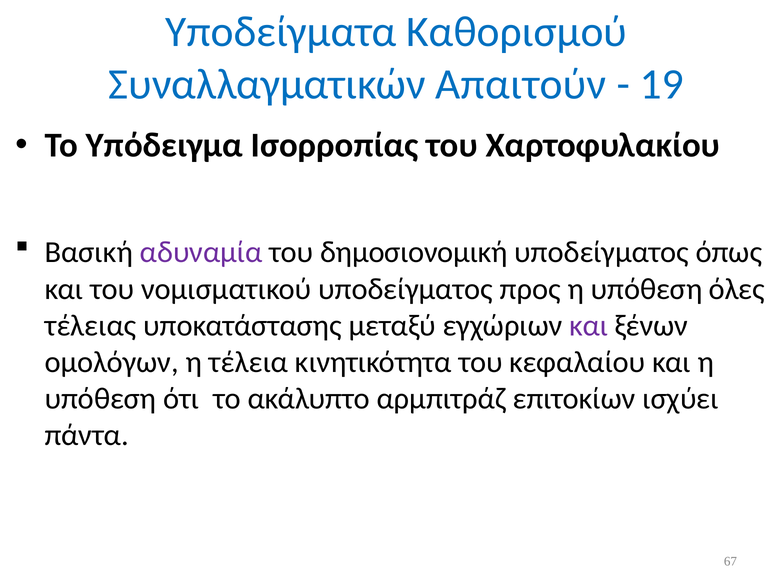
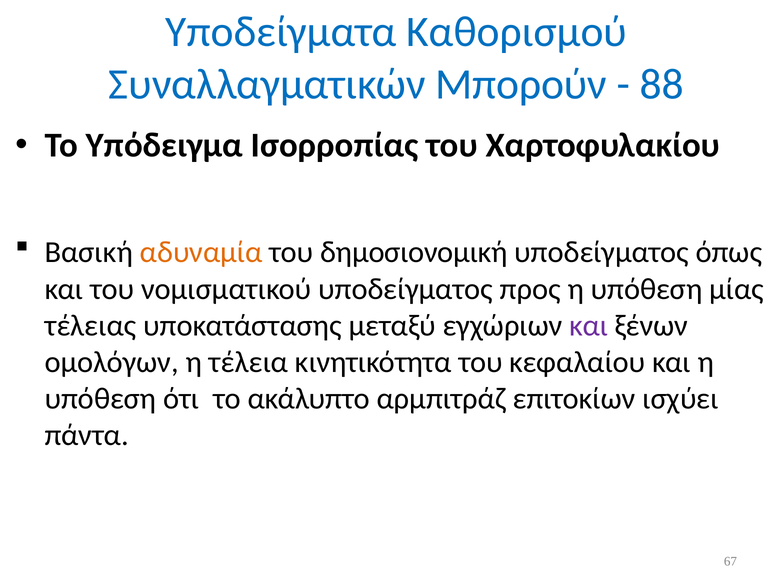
Απαιτούν: Απαιτούν -> Μπορούν (521, 84)
19: 19 -> 88 (662, 84)
αδυναμία colour: purple -> orange (201, 252)
όλες: όλες -> μίας (737, 289)
